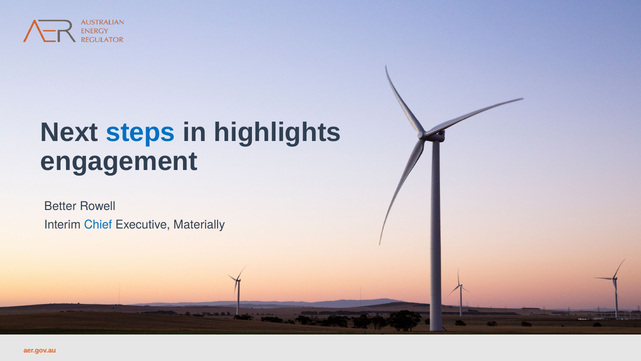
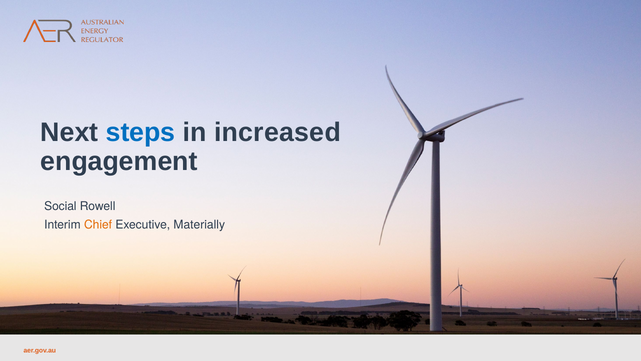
highlights: highlights -> increased (277, 132)
Better: Better -> Social (60, 206)
Chief colour: blue -> orange (98, 224)
